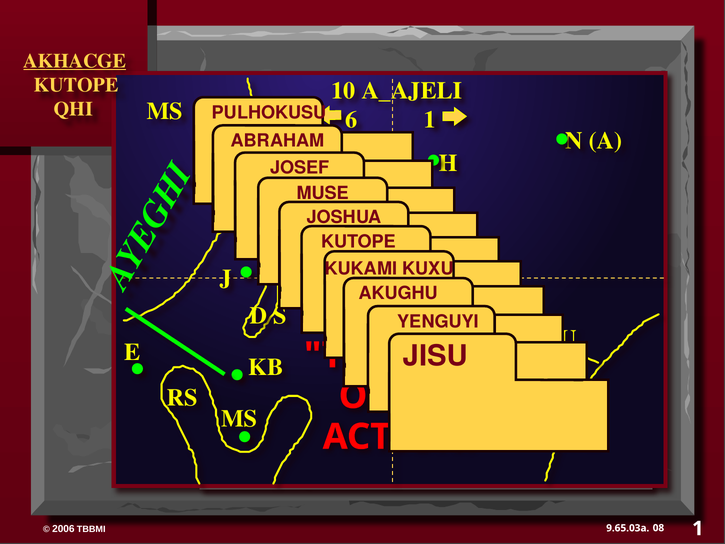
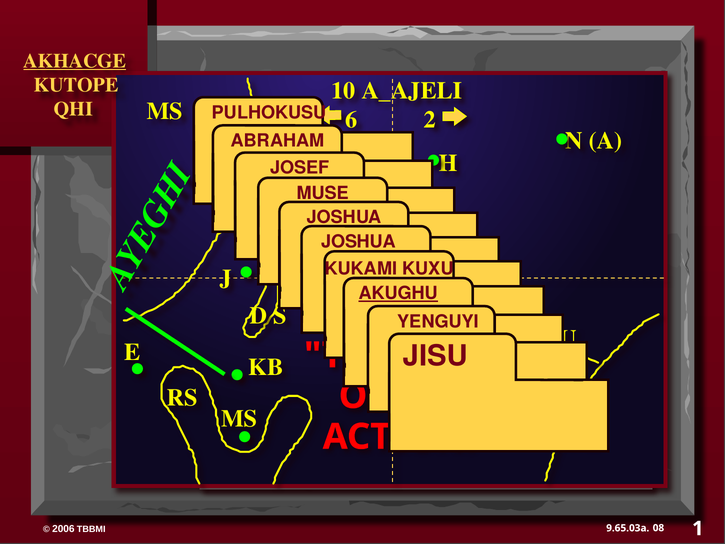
1: 1 -> 2 (430, 119)
KUTOPE: KUTOPE -> JOSHUA (359, 241)
AKUGHU underline: none -> present (398, 293)
